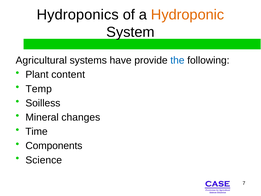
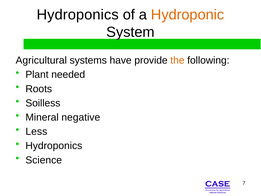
the colour: blue -> orange (177, 60)
content: content -> needed (68, 75)
Temp: Temp -> Roots (39, 89)
changes: changes -> negative (81, 117)
Time: Time -> Less (36, 131)
Components: Components -> Hydroponics (54, 146)
